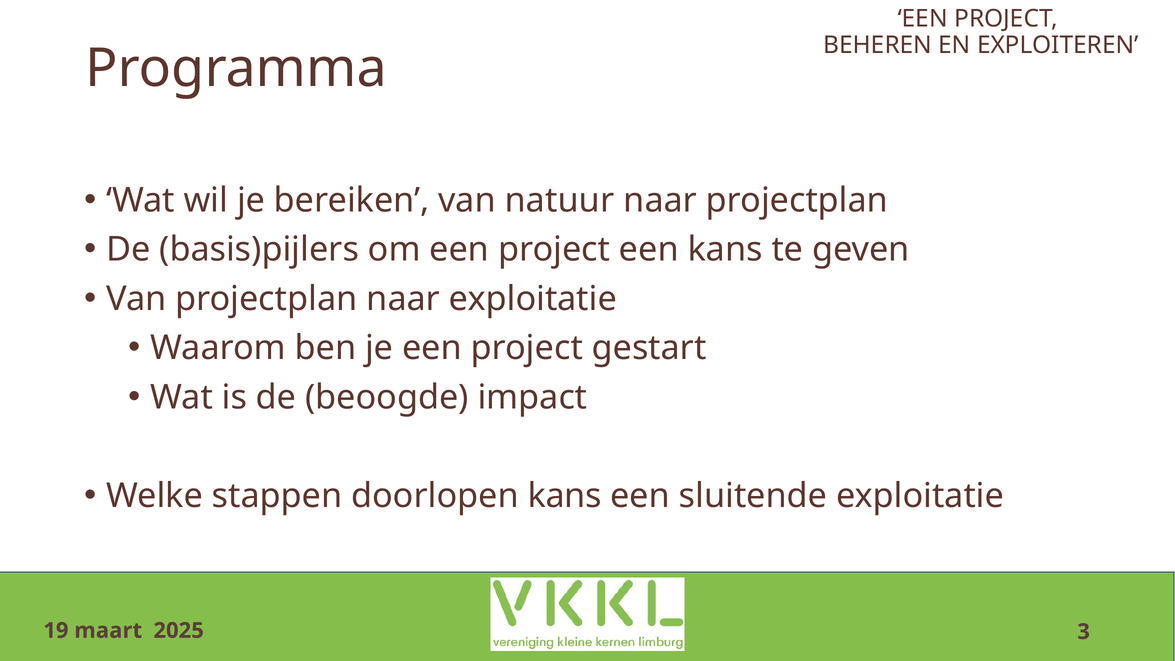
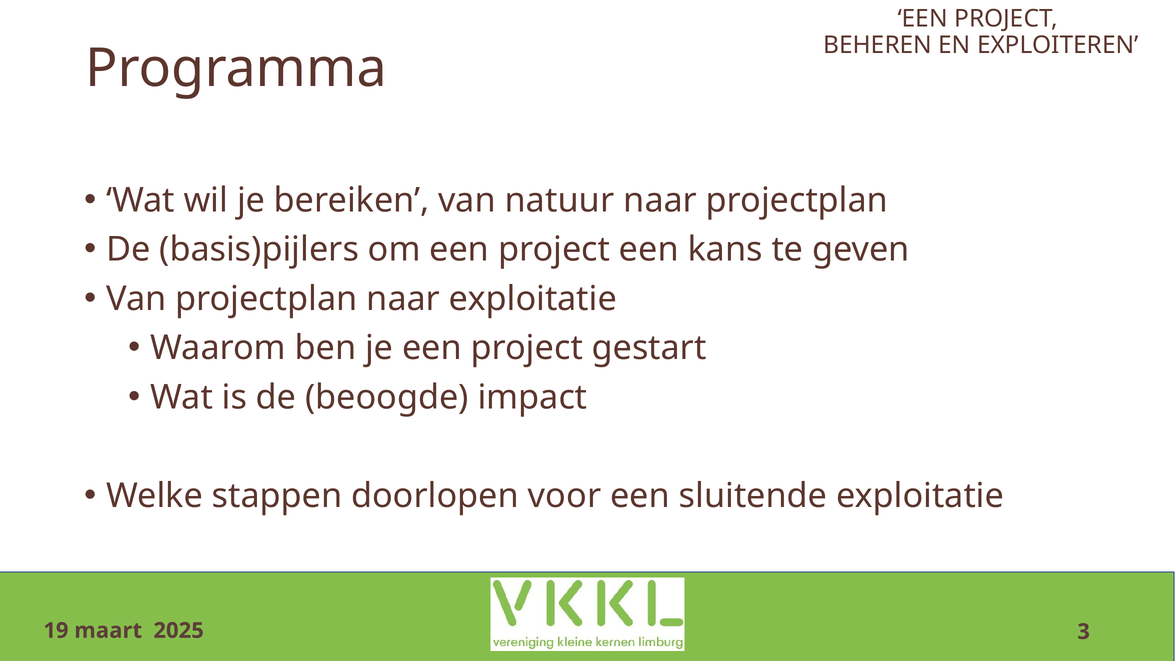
doorlopen kans: kans -> voor (564, 496)
